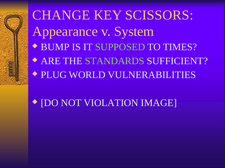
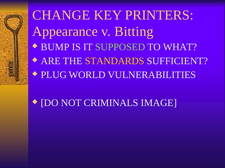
SCISSORS: SCISSORS -> PRINTERS (159, 15)
System: System -> Bitting (134, 32)
TIMES: TIMES -> WHAT (180, 47)
STANDARDS colour: light green -> yellow (115, 61)
VIOLATION: VIOLATION -> CRIMINALS (111, 103)
